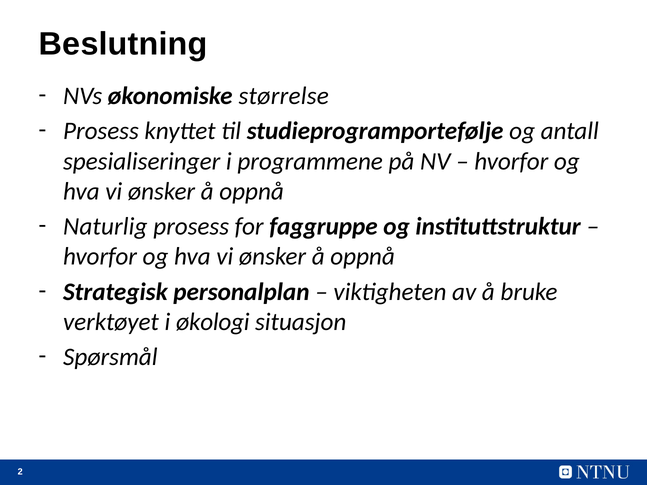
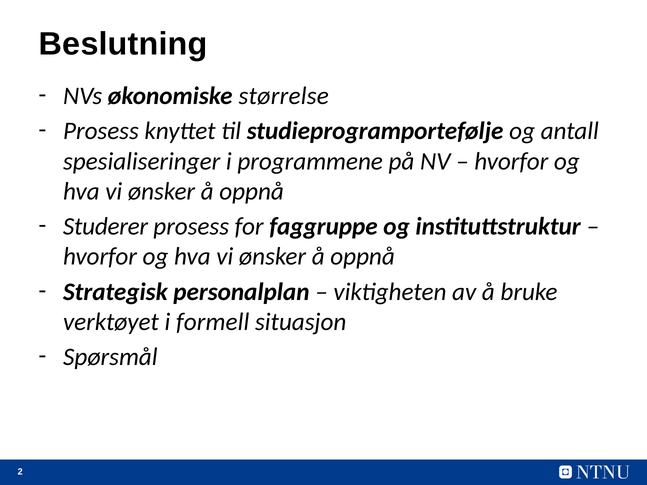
Naturlig: Naturlig -> Studerer (105, 227)
økologi: økologi -> formell (213, 322)
